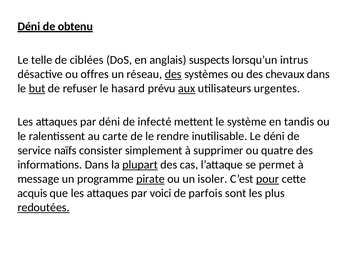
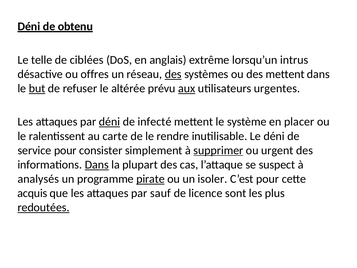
suspects: suspects -> extrême (209, 60)
des chevaux: chevaux -> mettent (285, 74)
hasard: hasard -> altérée (128, 88)
déni underline: none -> present (110, 122)
tandis: tandis -> placer (299, 122)
service naïfs: naïfs -> pour (65, 150)
supprimer underline: none -> present (218, 150)
quatre: quatre -> urgent (277, 150)
Dans underline: none -> present (97, 165)
plupart underline: present -> none (140, 165)
permet: permet -> suspect (277, 165)
message: message -> analysés (38, 179)
pour underline: present -> none (268, 179)
voici: voici -> sauf (160, 193)
parfois: parfois -> licence (206, 193)
